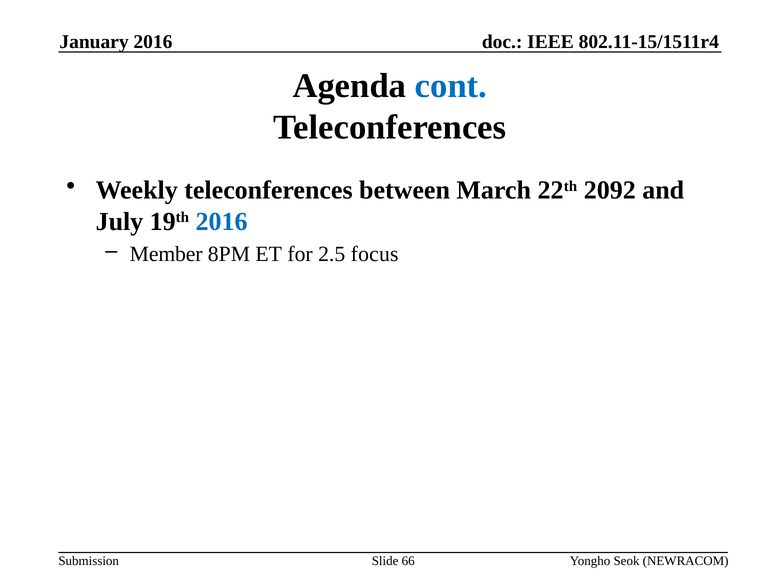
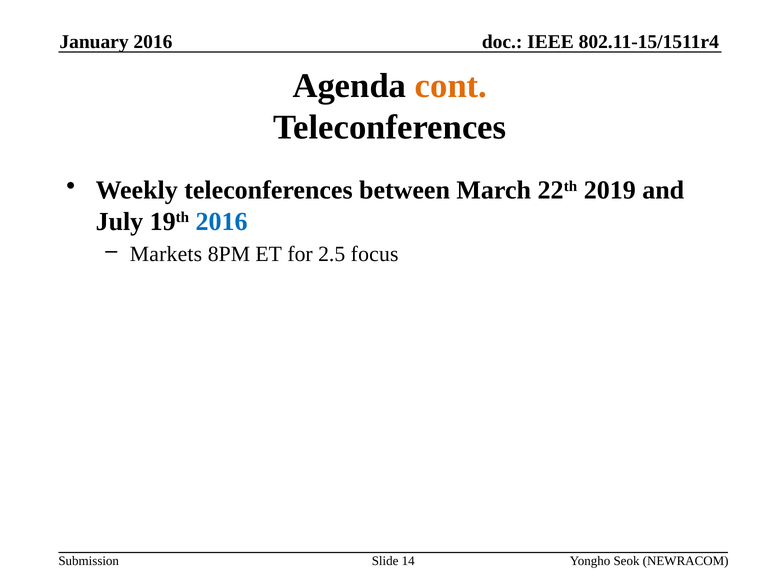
cont colour: blue -> orange (451, 86)
2092: 2092 -> 2019 (610, 190)
Member: Member -> Markets (166, 254)
66: 66 -> 14 (408, 561)
